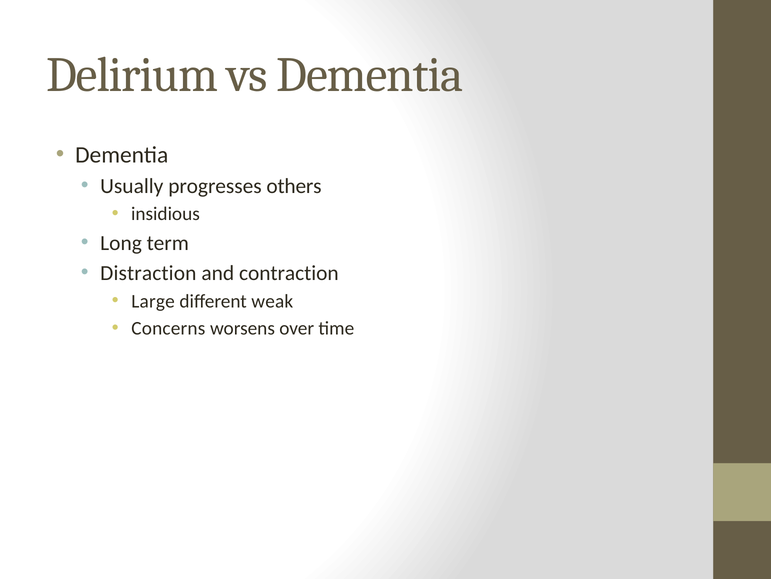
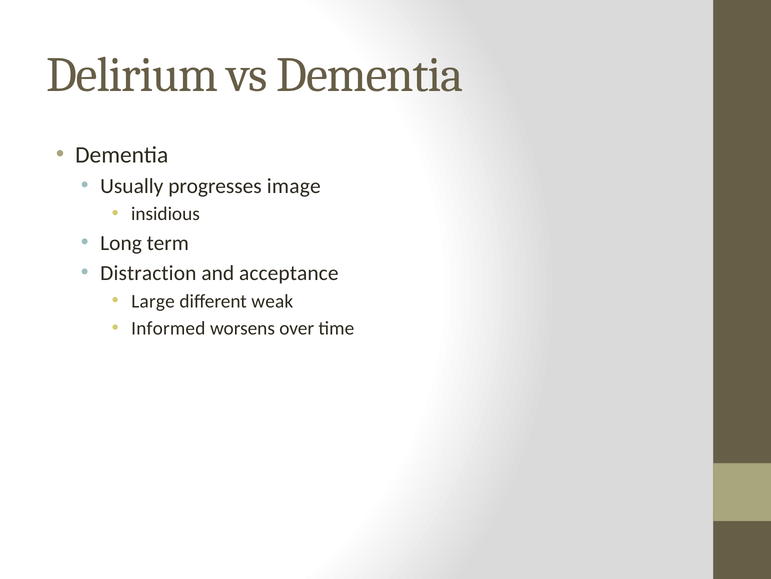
others: others -> image (294, 186)
contraction: contraction -> acceptance (289, 273)
Concerns: Concerns -> Informed (168, 328)
